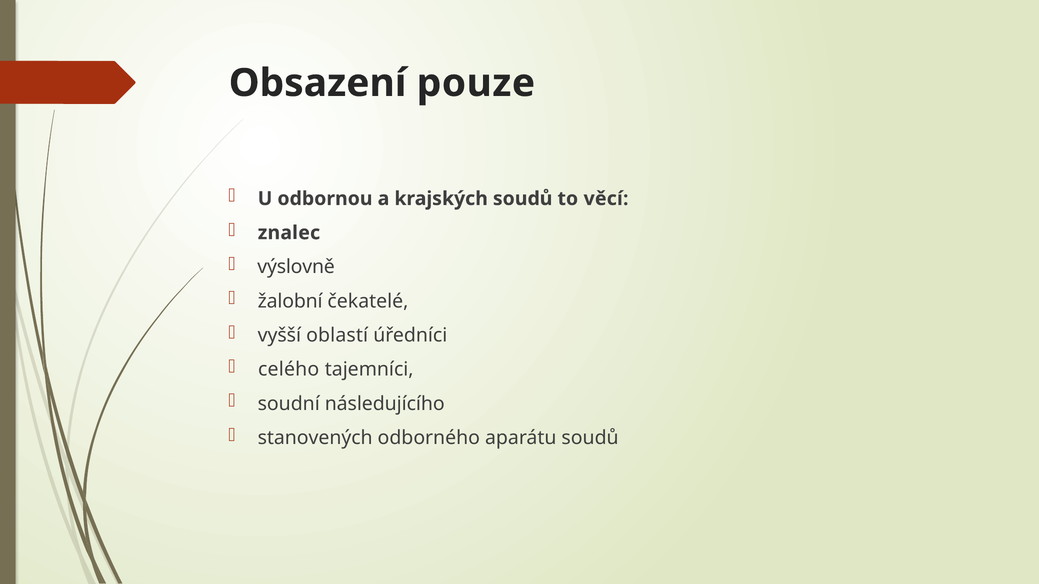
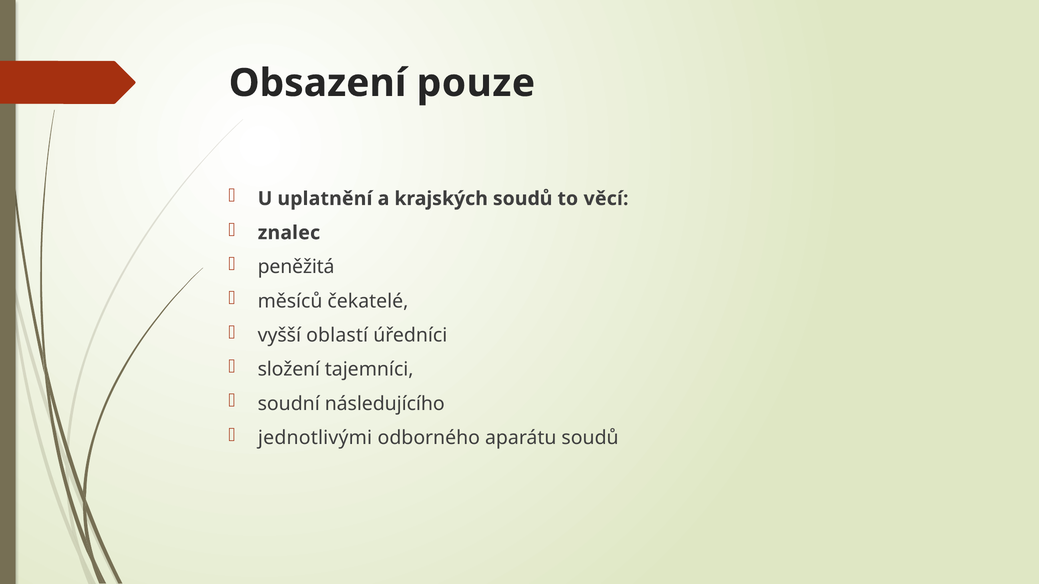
odbornou: odbornou -> uplatnění (325, 199)
výslovně: výslovně -> peněžitá (296, 267)
žalobní: žalobní -> měsíců (290, 301)
celého: celého -> složení (289, 370)
stanovených: stanovených -> jednotlivými (315, 438)
